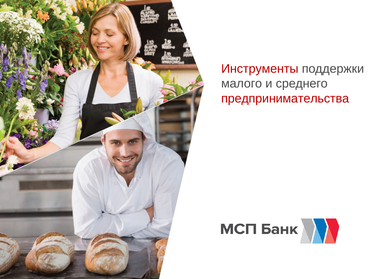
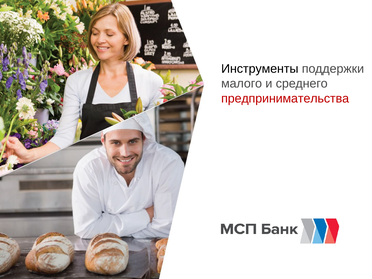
Инструменты colour: red -> black (260, 69)
